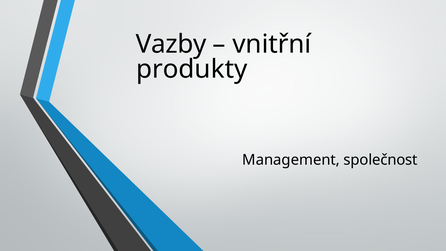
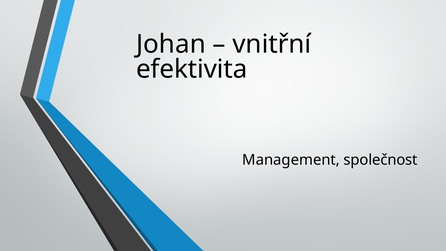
Vazby: Vazby -> Johan (171, 44)
produkty: produkty -> efektivita (192, 69)
